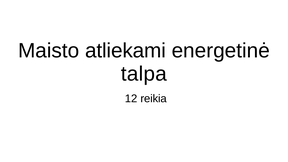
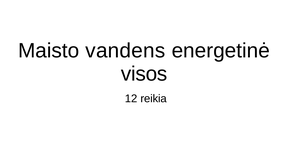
atliekami: atliekami -> vandens (125, 51)
talpa: talpa -> visos (144, 74)
